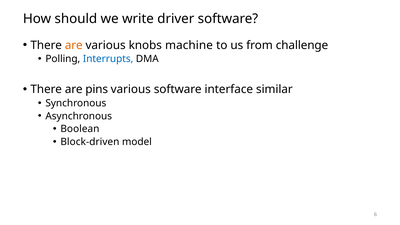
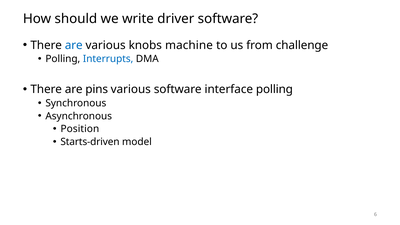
are colour: orange -> blue (74, 45)
interface similar: similar -> polling (274, 89)
Boolean: Boolean -> Position (80, 129)
Block-driven: Block-driven -> Starts-driven (90, 142)
